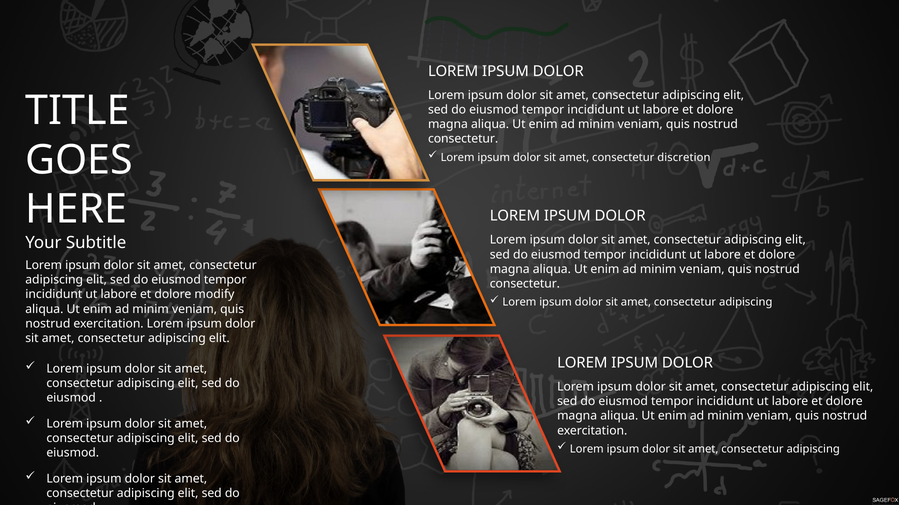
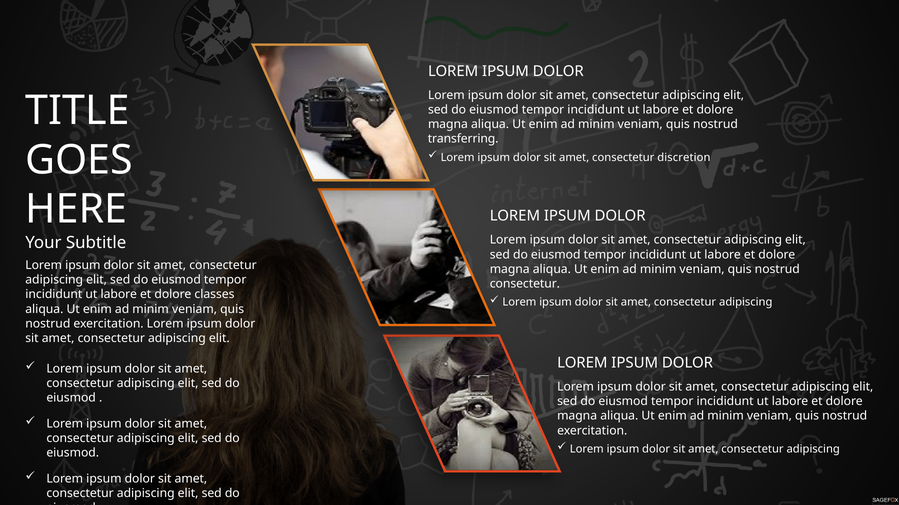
consectetur: consectetur -> transferring (463, 139)
modify: modify -> classes (215, 295)
